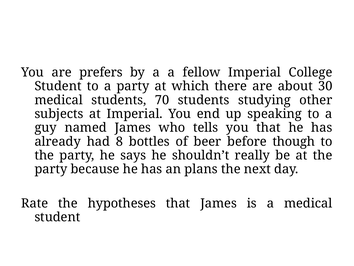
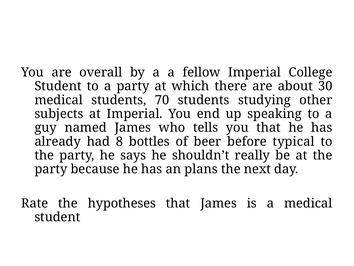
prefers: prefers -> overall (101, 72)
though: though -> typical (294, 141)
